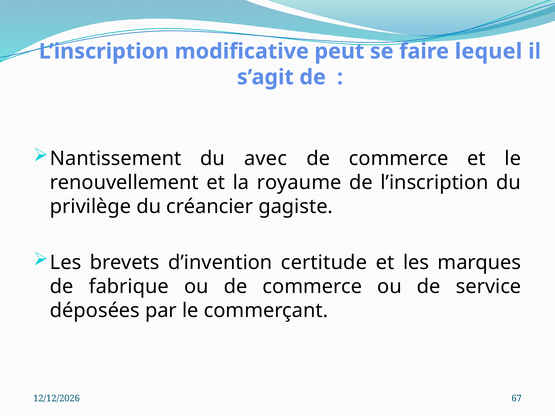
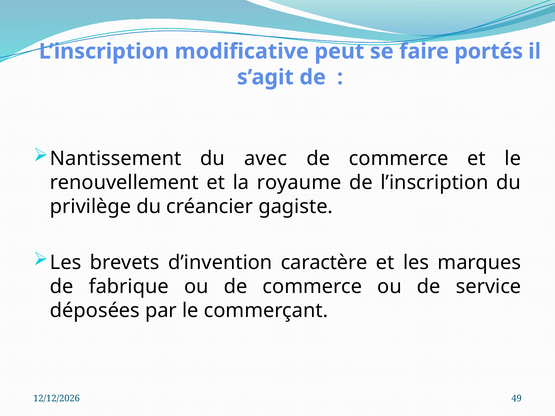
lequel: lequel -> portés (489, 51)
certitude: certitude -> caractère (324, 263)
67: 67 -> 49 (517, 399)
